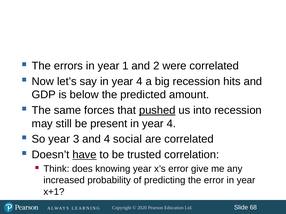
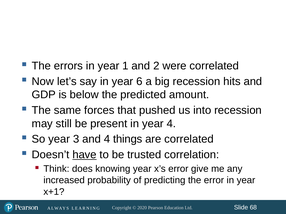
say in year 4: 4 -> 6 (139, 82)
pushed underline: present -> none (157, 111)
social: social -> things (128, 139)
